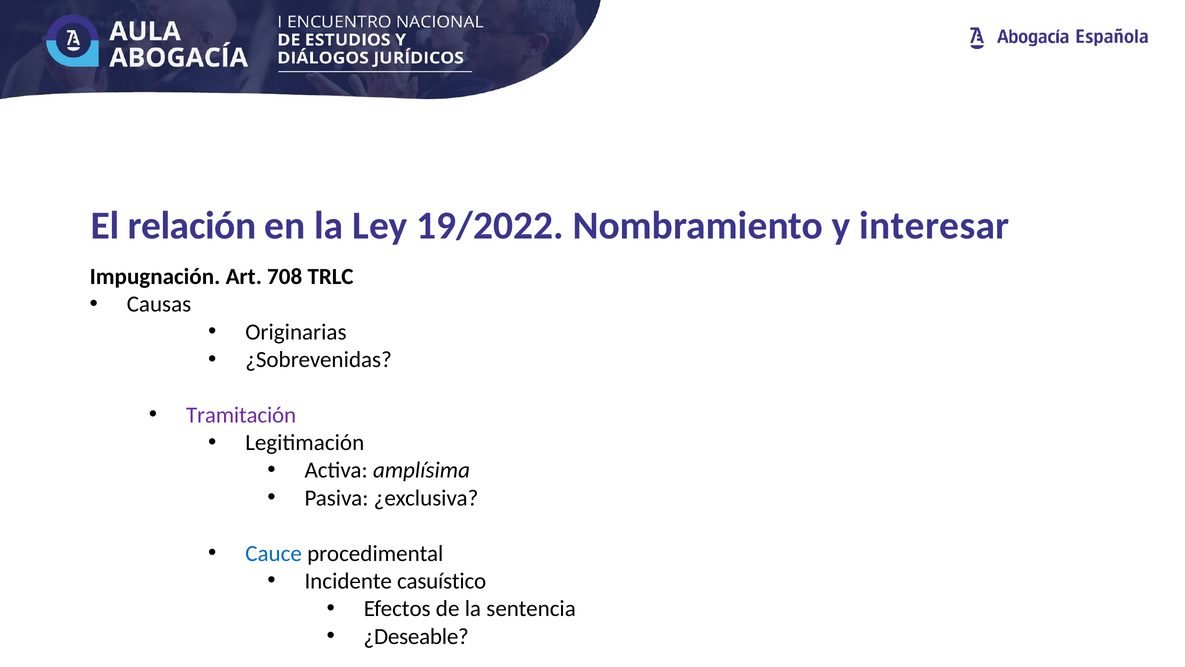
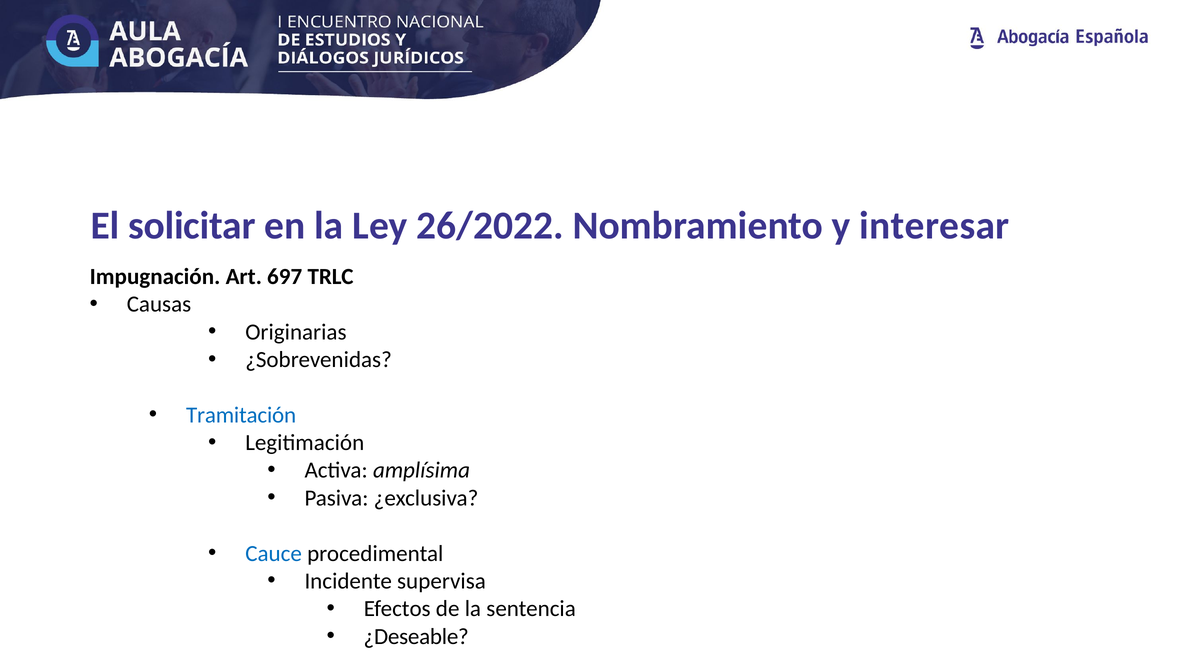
relación: relación -> solicitar (192, 226)
19/2022: 19/2022 -> 26/2022 (490, 226)
708: 708 -> 697 (285, 276)
Tramitación colour: purple -> blue (241, 415)
casuístico: casuístico -> supervisa (441, 581)
